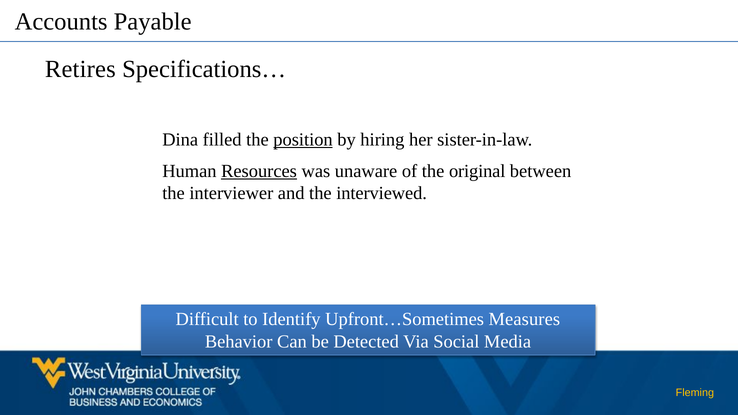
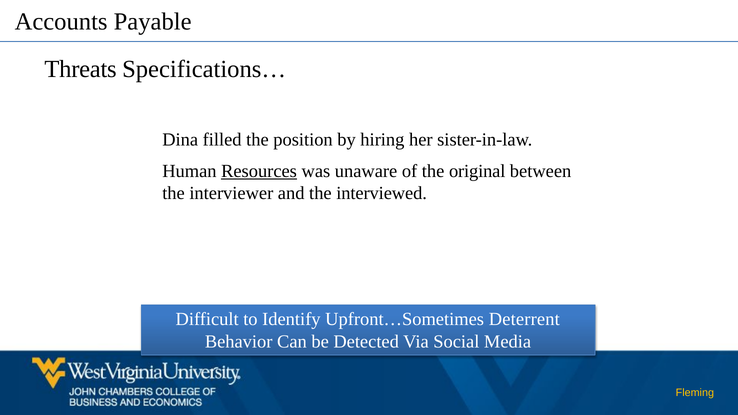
Retires: Retires -> Threats (81, 69)
position underline: present -> none (303, 140)
Measures: Measures -> Deterrent (524, 319)
